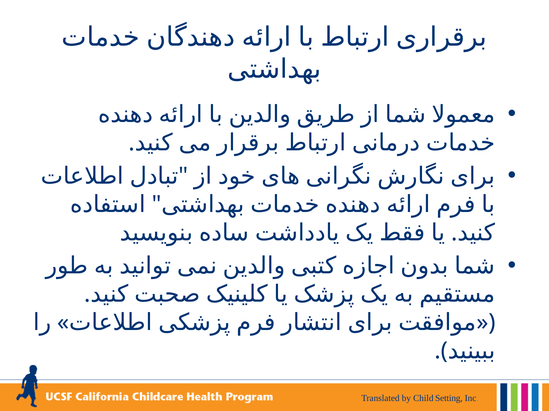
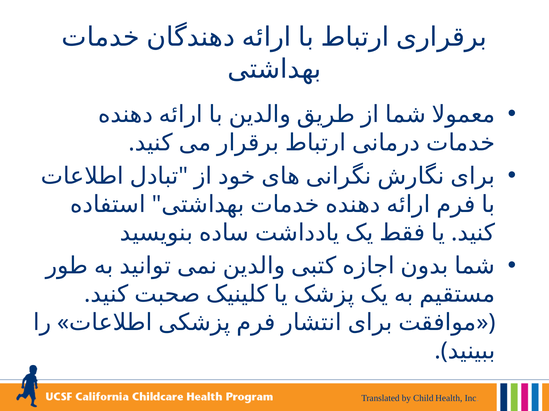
Setting: Setting -> Health (449, 399)
